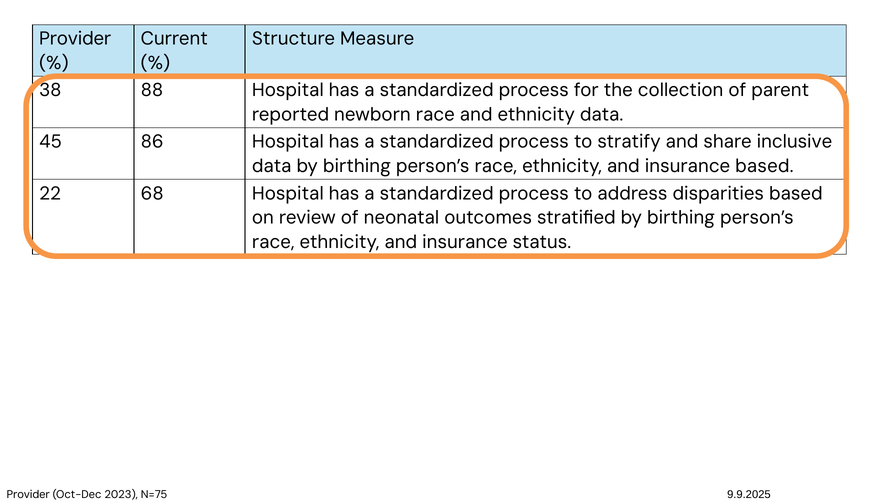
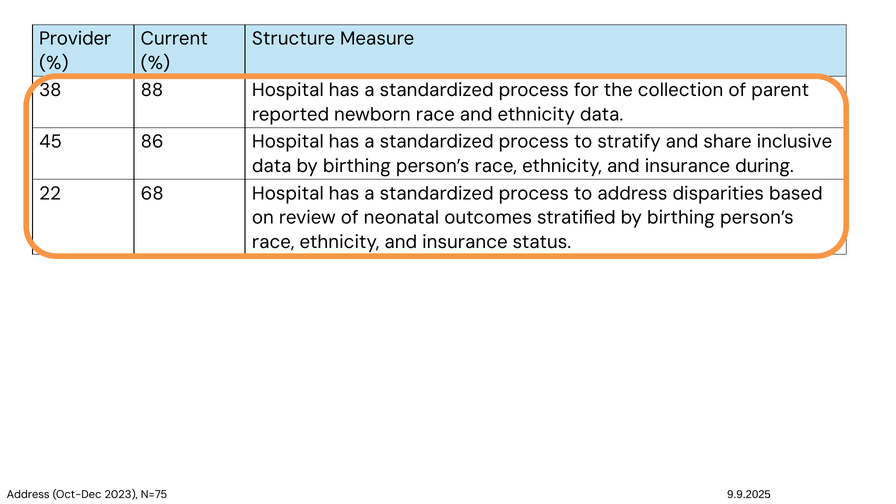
insurance based: based -> during (765, 166)
Provider: Provider -> Address (28, 494)
